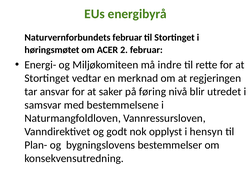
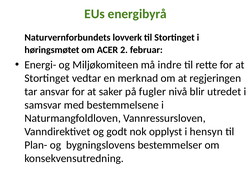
Naturvernforbundets februar: februar -> lovverk (127, 37)
føring: føring -> fugler (152, 92)
